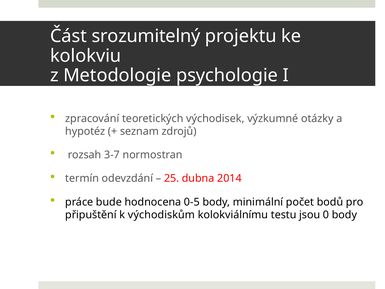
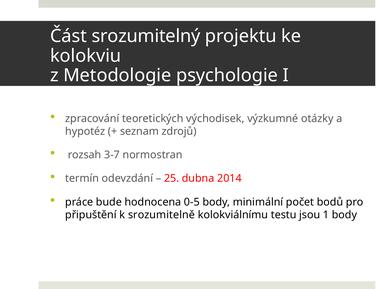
východiskům: východiskům -> srozumitelně (161, 215)
0: 0 -> 1 (326, 215)
